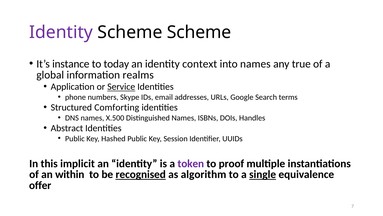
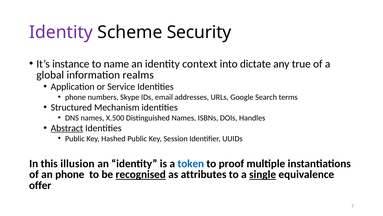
Scheme Scheme: Scheme -> Security (199, 32)
today: today -> name (116, 64)
into names: names -> dictate (255, 64)
Service underline: present -> none (121, 87)
Comforting: Comforting -> Mechanism (117, 107)
Abstract underline: none -> present (67, 128)
implicit: implicit -> illusion (77, 163)
token colour: purple -> blue (191, 163)
an within: within -> phone (70, 174)
algorithm: algorithm -> attributes (204, 174)
